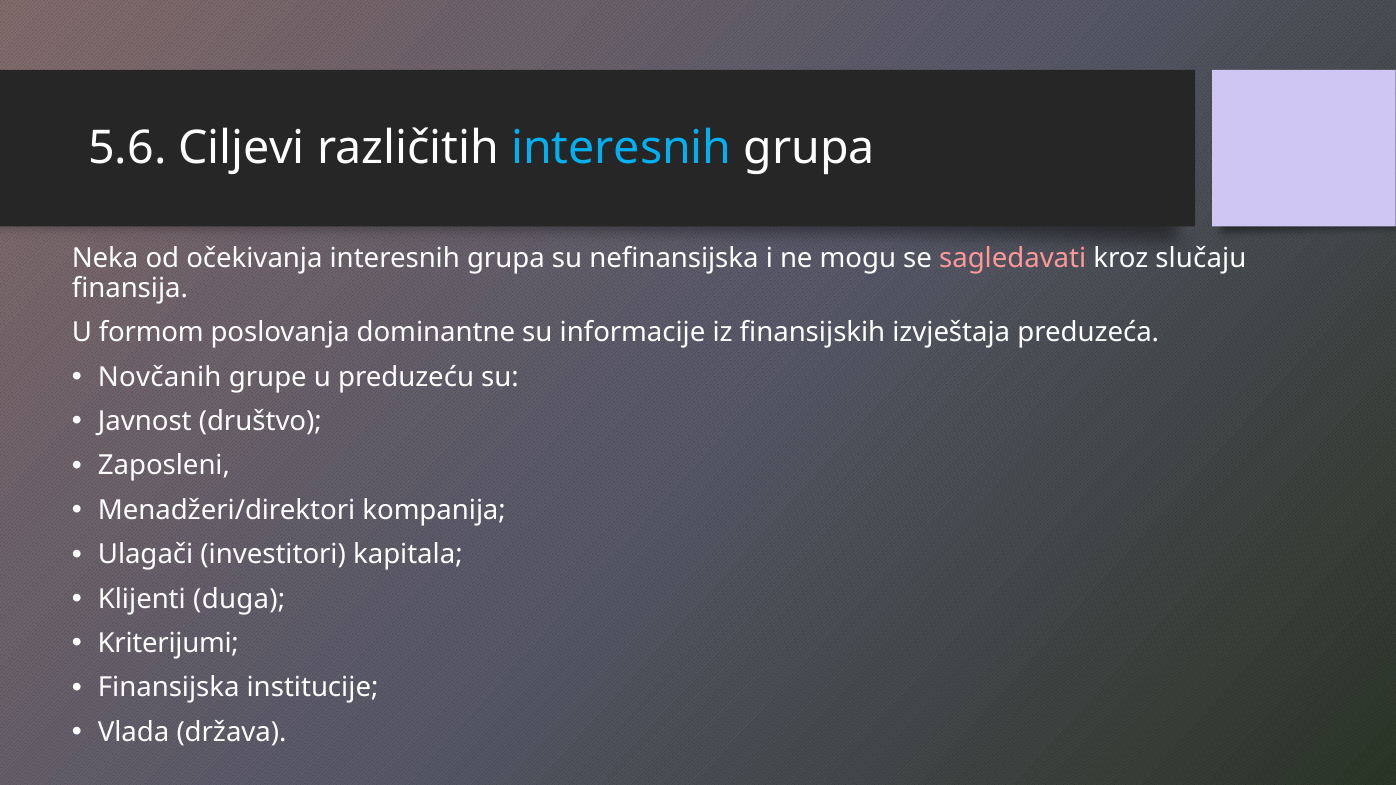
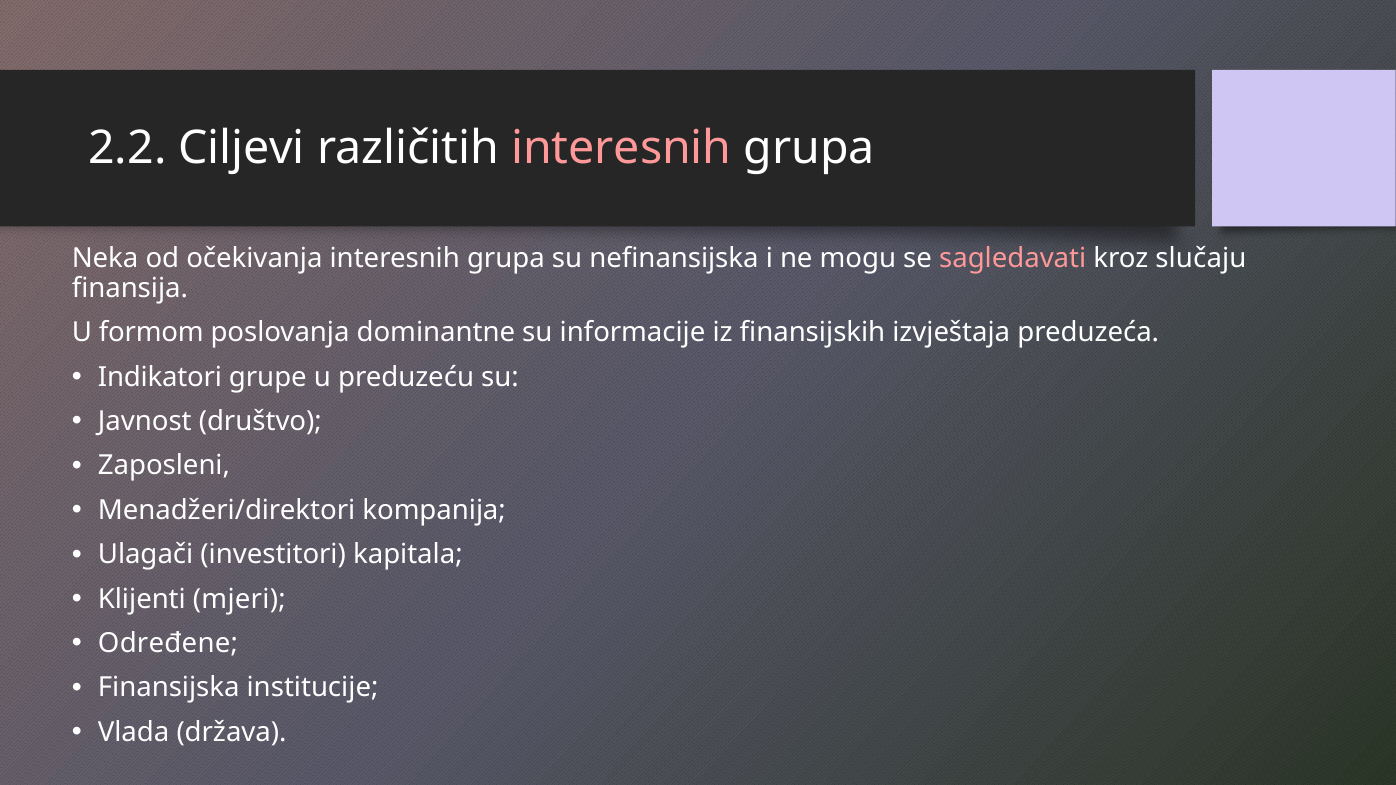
5.6: 5.6 -> 2.2 (127, 148)
interesnih colour: light blue -> pink (621, 148)
Novčanih: Novčanih -> Indikatori (160, 377)
duga: duga -> mjeri (239, 599)
Kriterijumi: Kriterijumi -> Određene (168, 644)
